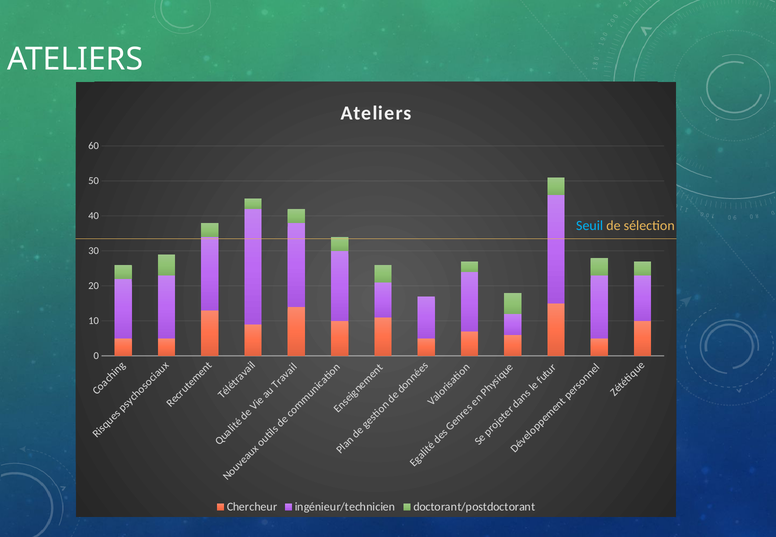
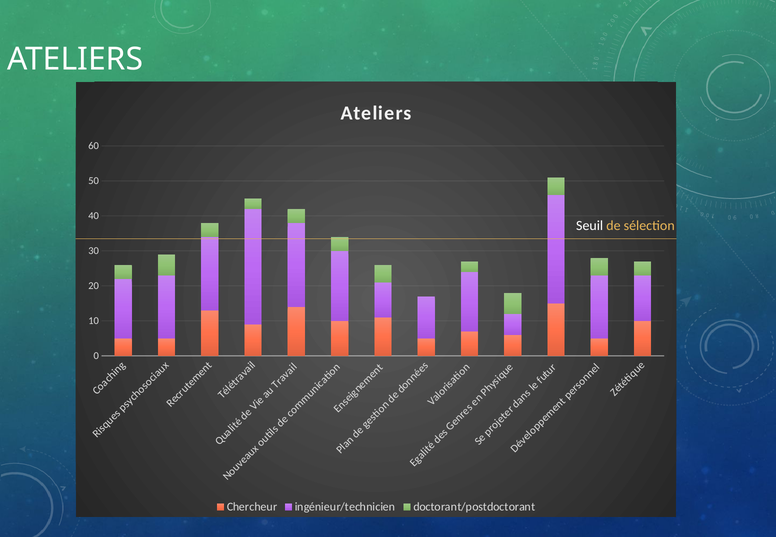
Seuil colour: light blue -> white (590, 226)
